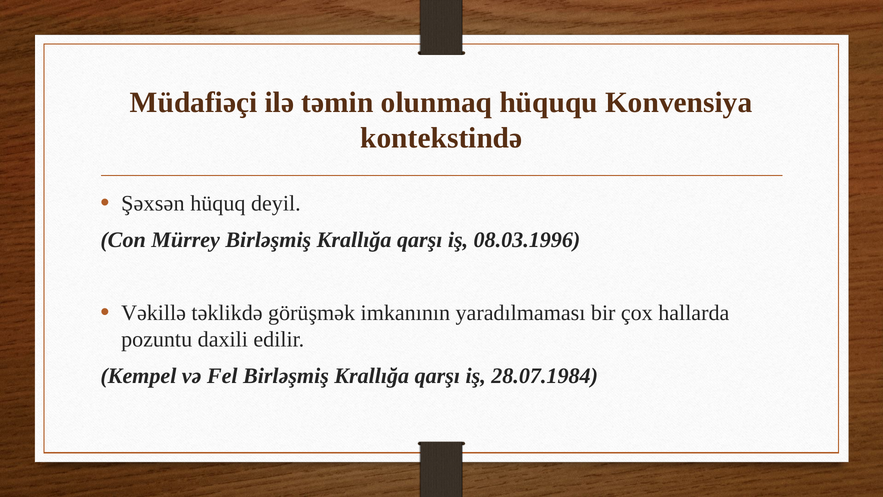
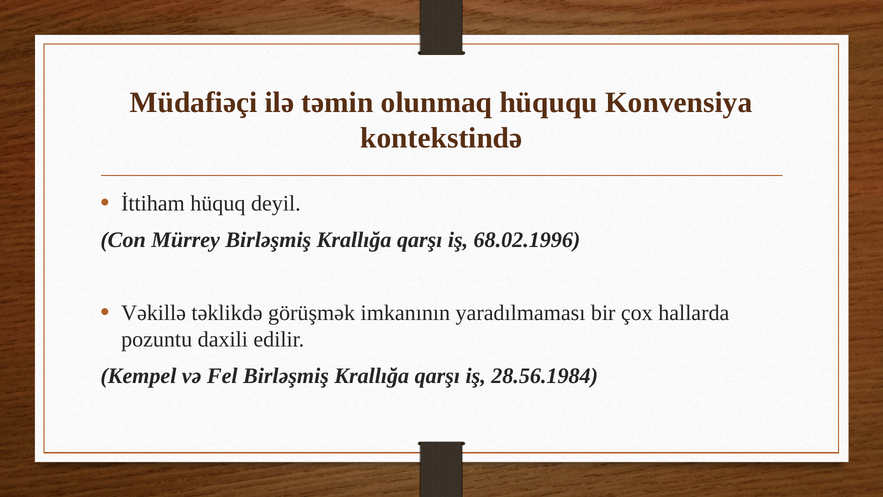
Şəxsən: Şəxsən -> İttiham (153, 203)
08.03.1996: 08.03.1996 -> 68.02.1996 (527, 240)
28.07.1984: 28.07.1984 -> 28.56.1984 (545, 375)
